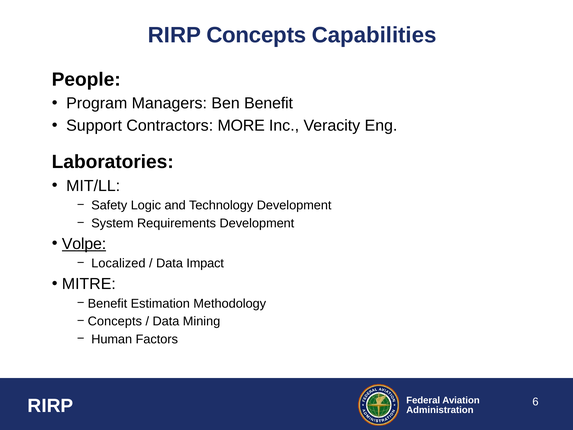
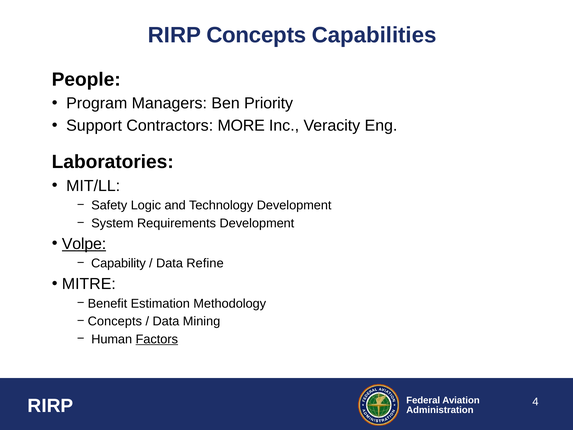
Ben Benefit: Benefit -> Priority (269, 103)
Localized: Localized -> Capability (118, 263)
Impact: Impact -> Refine (205, 263)
Factors underline: none -> present (157, 339)
6: 6 -> 4 (536, 402)
